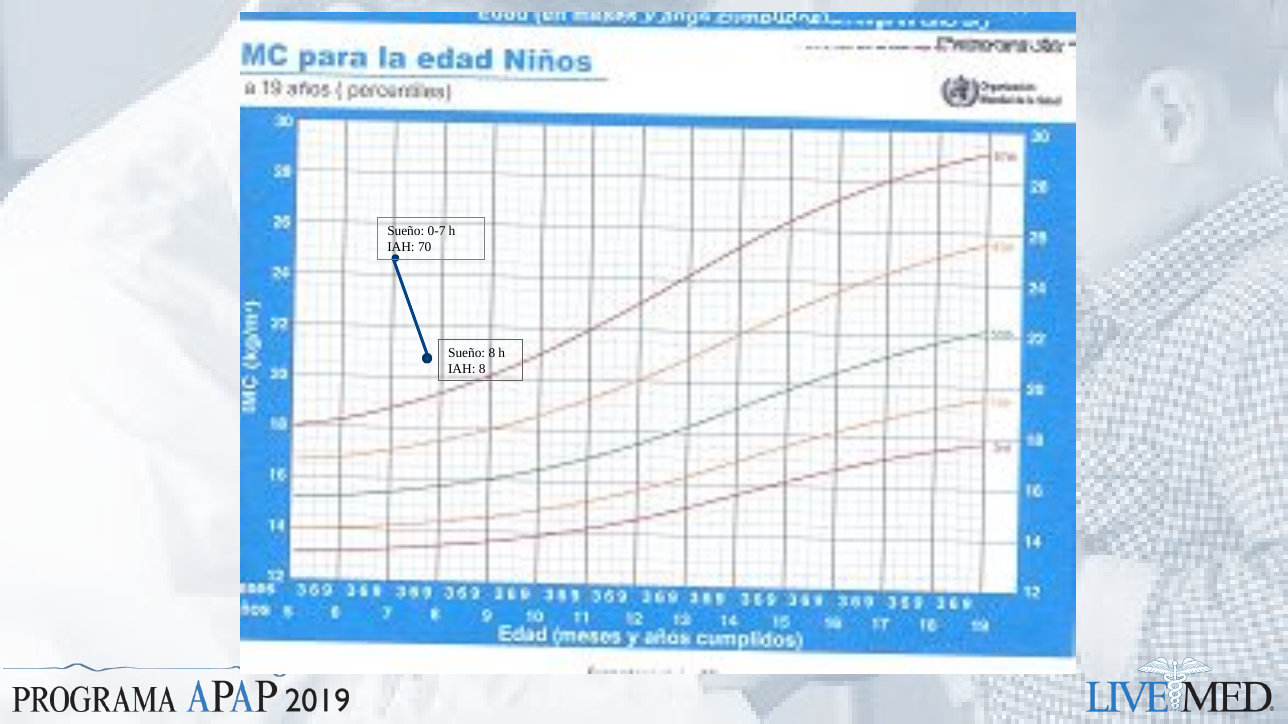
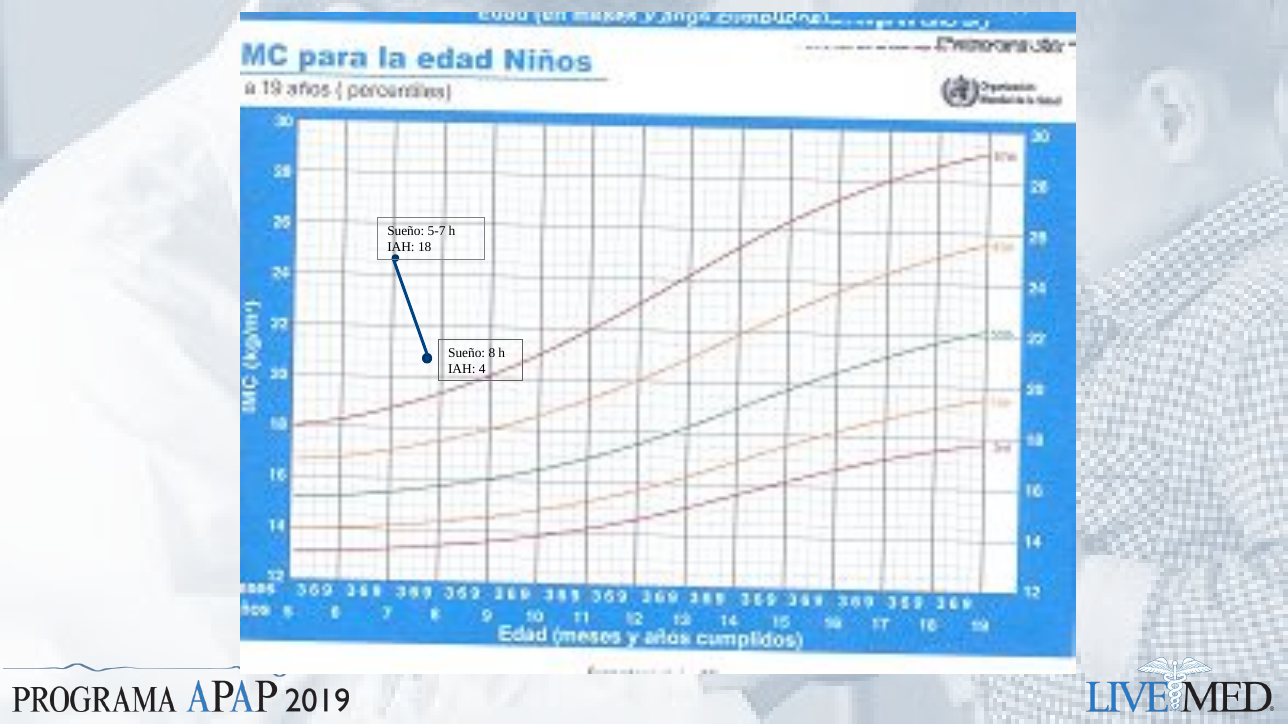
0-7: 0-7 -> 5-7 (437, 231)
70: 70 -> 18 (425, 248)
IAH 8: 8 -> 4 (482, 369)
